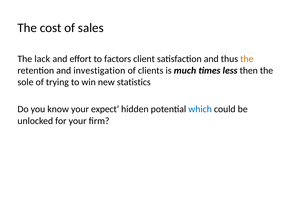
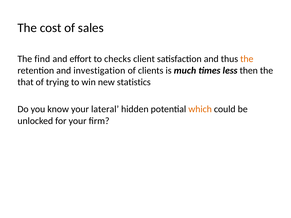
lack: lack -> find (42, 59)
factors: factors -> checks (118, 59)
sole: sole -> that (26, 82)
expect: expect -> lateral (105, 109)
which colour: blue -> orange (200, 109)
